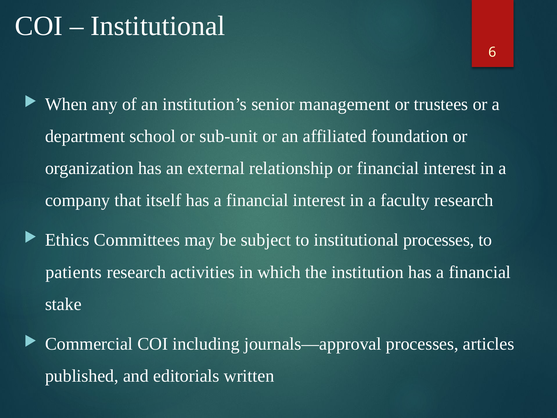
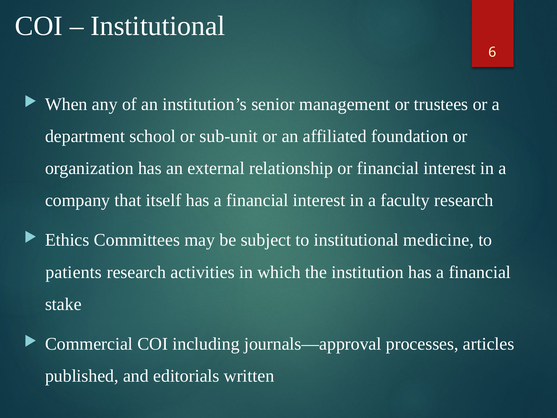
institutional processes: processes -> medicine (439, 240)
